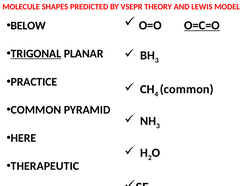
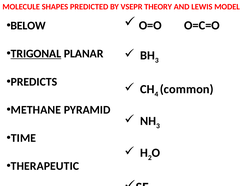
O=C=O underline: present -> none (202, 25)
PRACTICE: PRACTICE -> PREDICTS (34, 82)
COMMON: COMMON -> METHANE (36, 110)
HERE: HERE -> TIME (23, 138)
